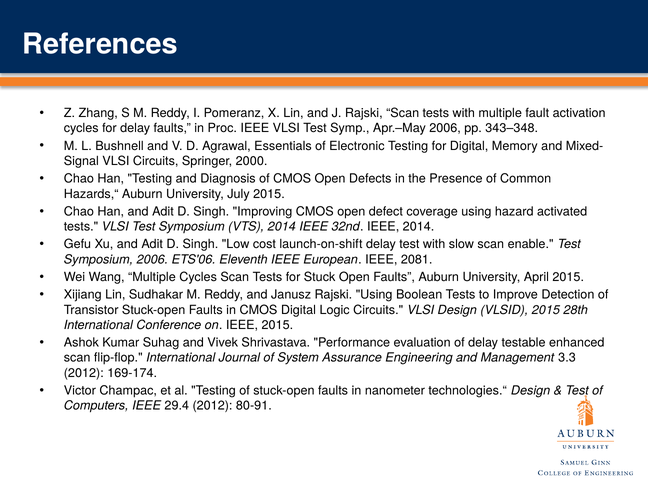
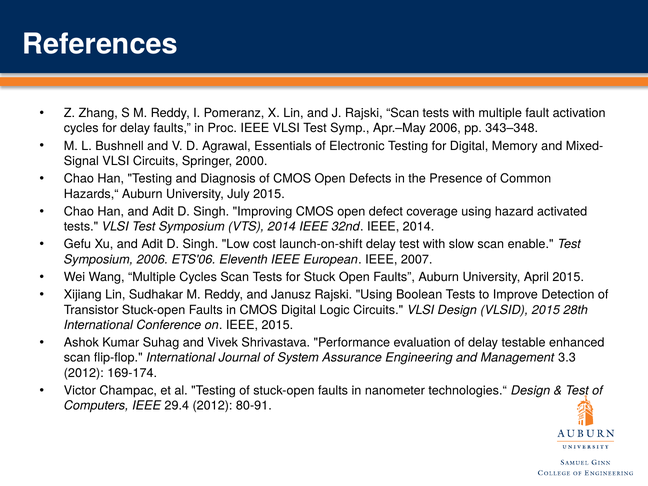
2081: 2081 -> 2007 (417, 259)
